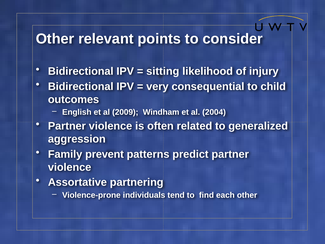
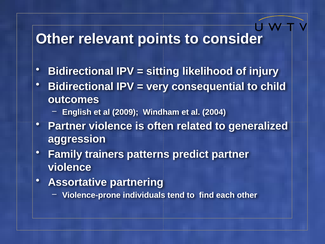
prevent: prevent -> trainers (105, 154)
